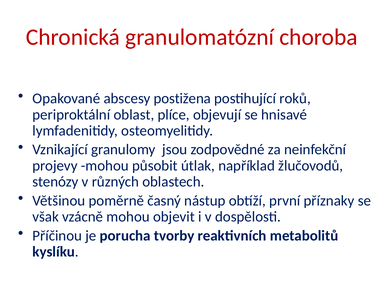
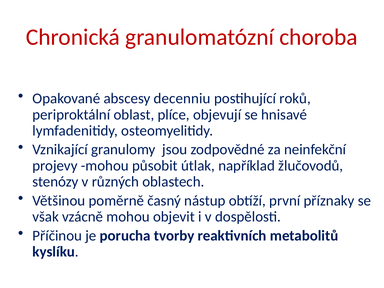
postižena: postižena -> decenniu (182, 98)
